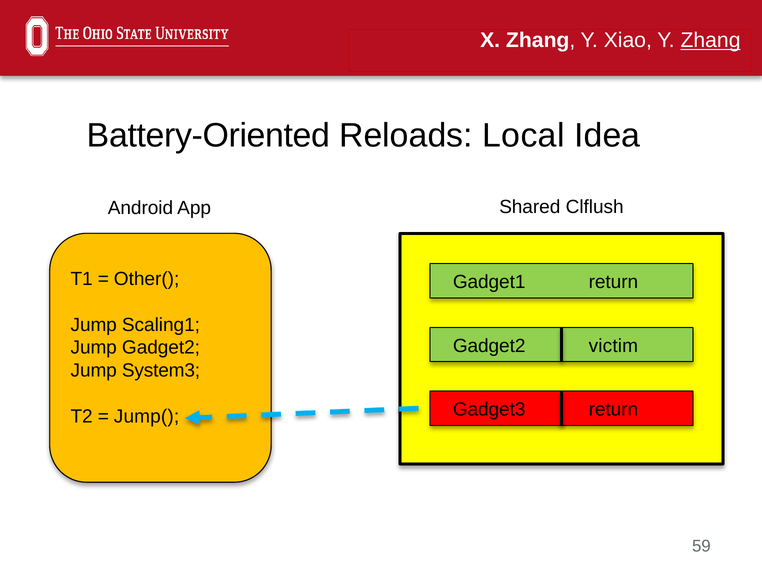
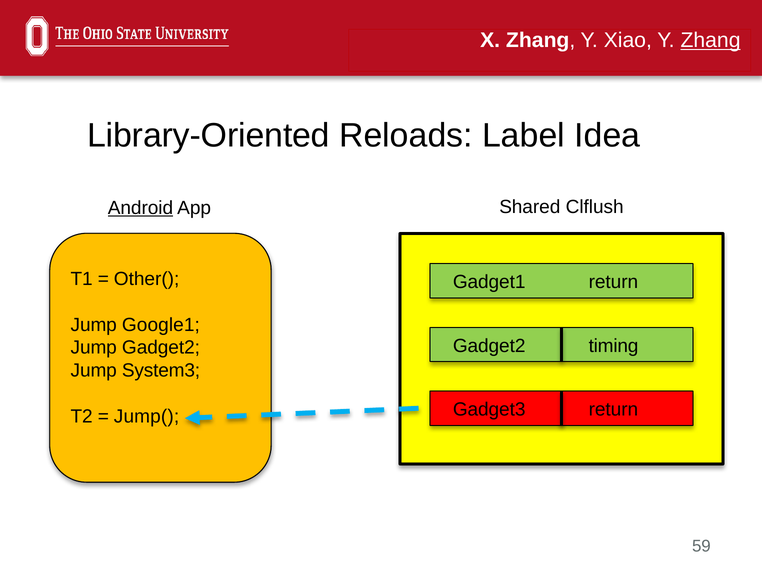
Battery-Oriented: Battery-Oriented -> Library-Oriented (208, 135)
Local: Local -> Label (524, 135)
Android underline: none -> present (140, 208)
Scaling1: Scaling1 -> Google1 (161, 325)
victim: victim -> timing (614, 346)
